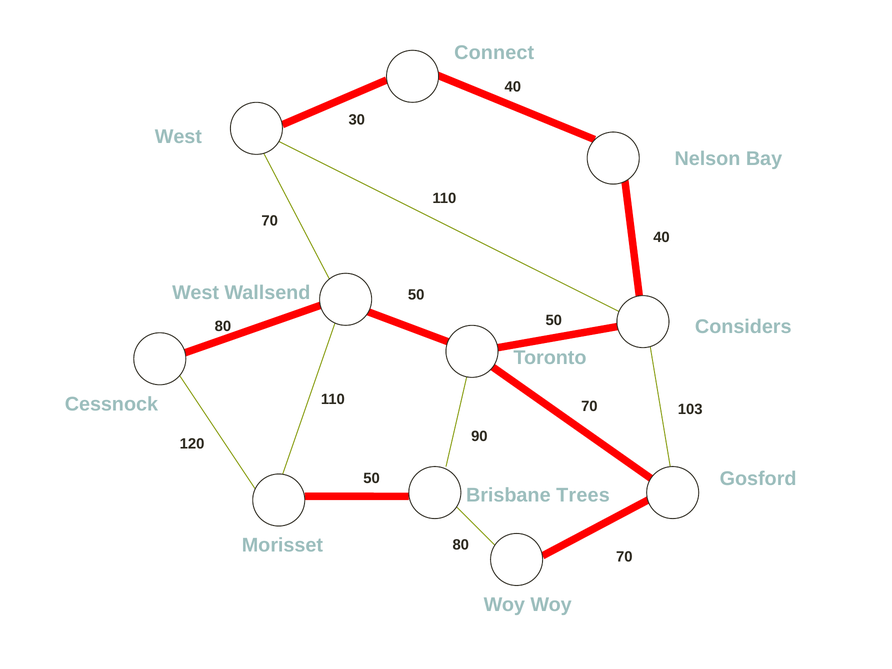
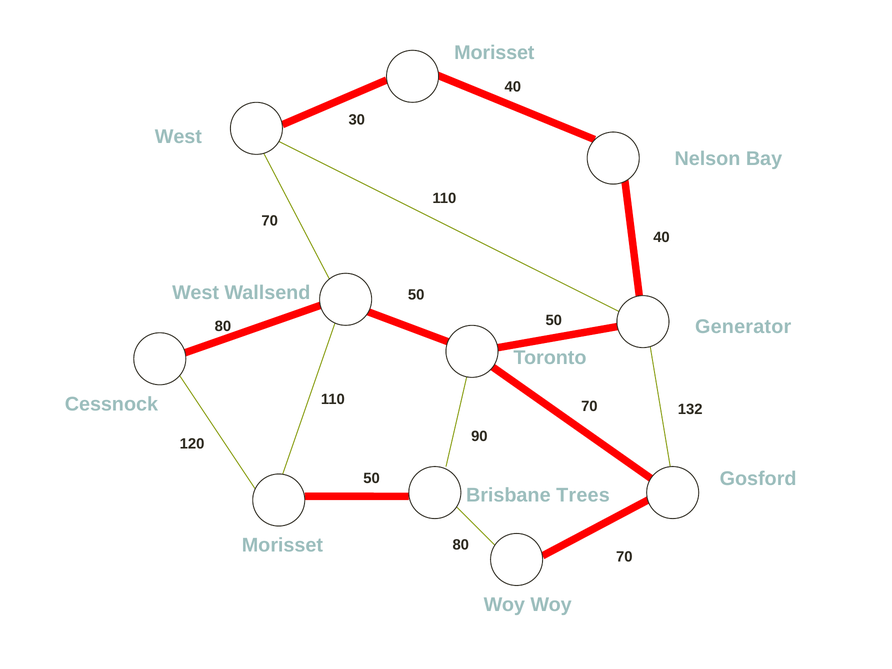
Connect: Connect -> Morisset (494, 53)
Considers: Considers -> Generator (743, 327)
103: 103 -> 132 (690, 410)
